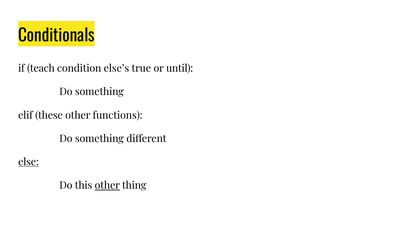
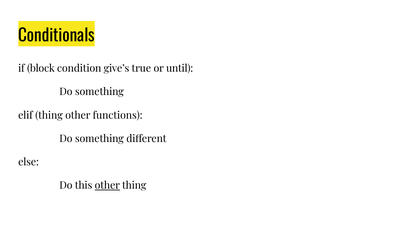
teach: teach -> block (41, 68)
else’s: else’s -> give’s (116, 68)
elif these: these -> thing (49, 115)
else underline: present -> none (28, 162)
